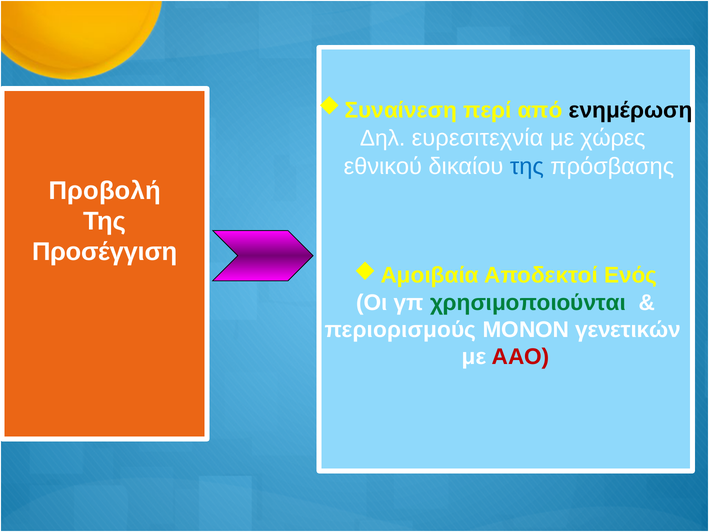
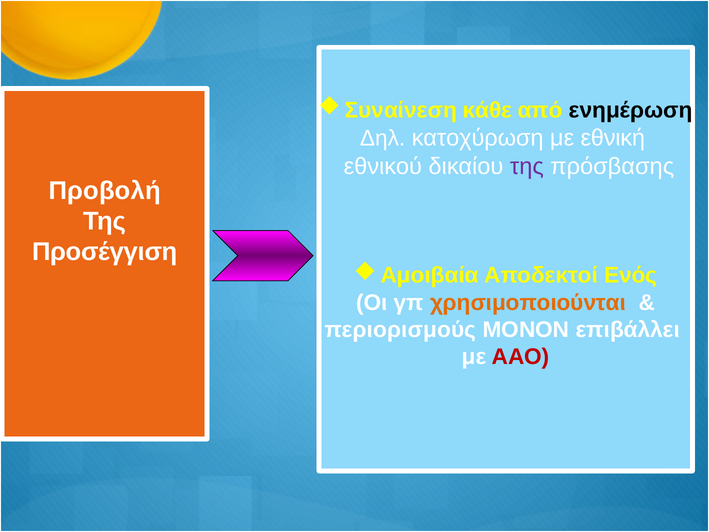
περί: περί -> κάθε (487, 110)
ευρεσιτεχνία: ευρεσιτεχνία -> κατοχύρωση (478, 138)
χώρες: χώρες -> εθνική (613, 138)
της colour: blue -> purple (527, 166)
χρησιμοποιούνται colour: green -> orange (528, 303)
γενετικών: γενετικών -> επιβάλλει (628, 330)
